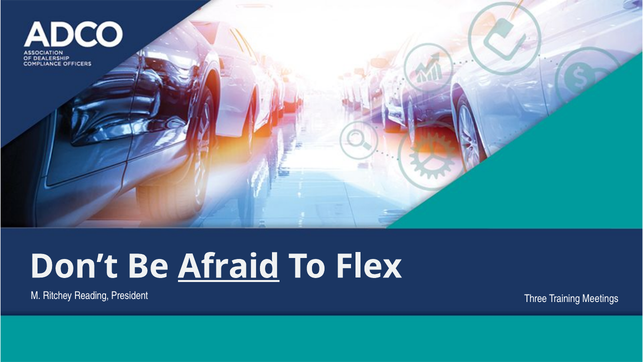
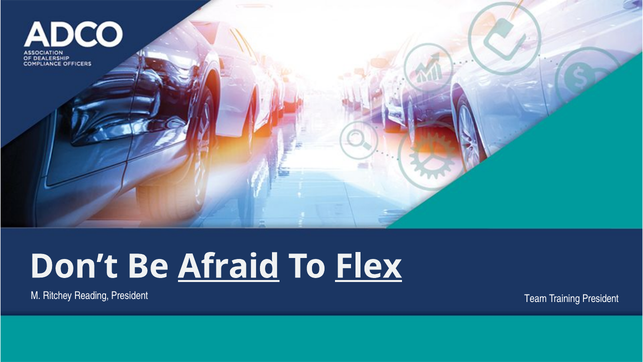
Flex underline: none -> present (368, 266)
Three: Three -> Team (536, 299)
Training Meetings: Meetings -> President (601, 299)
